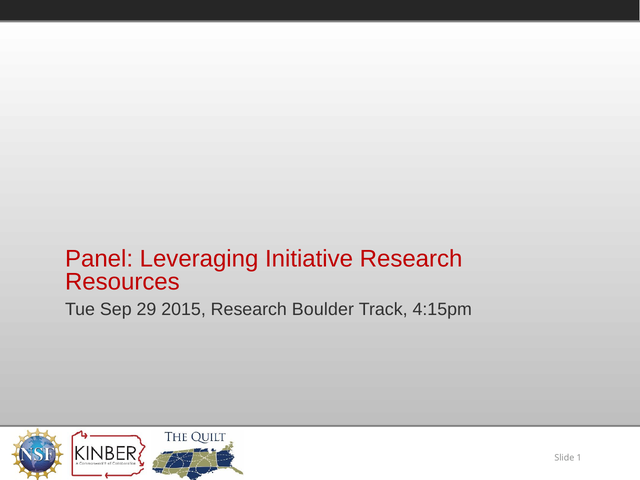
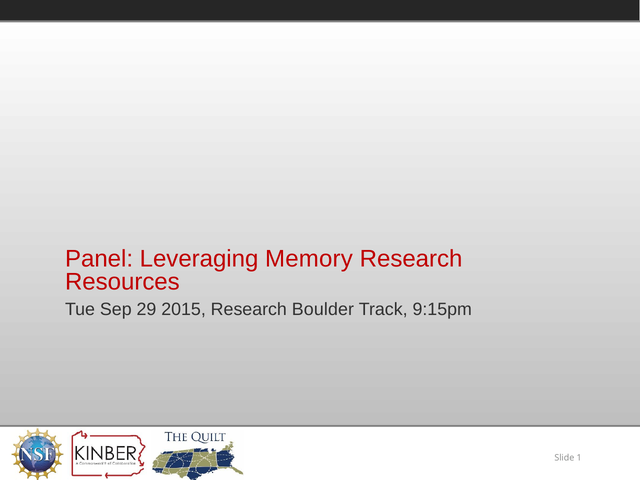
Initiative: Initiative -> Memory (309, 259)
4:15pm: 4:15pm -> 9:15pm (442, 310)
